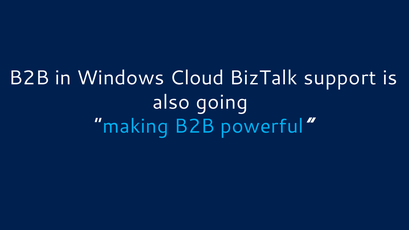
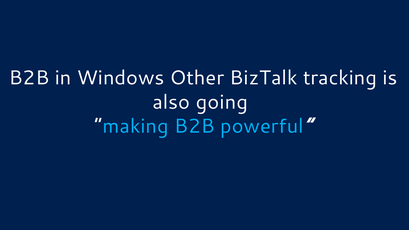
Cloud: Cloud -> Other (197, 78)
support: support -> tracking (340, 78)
